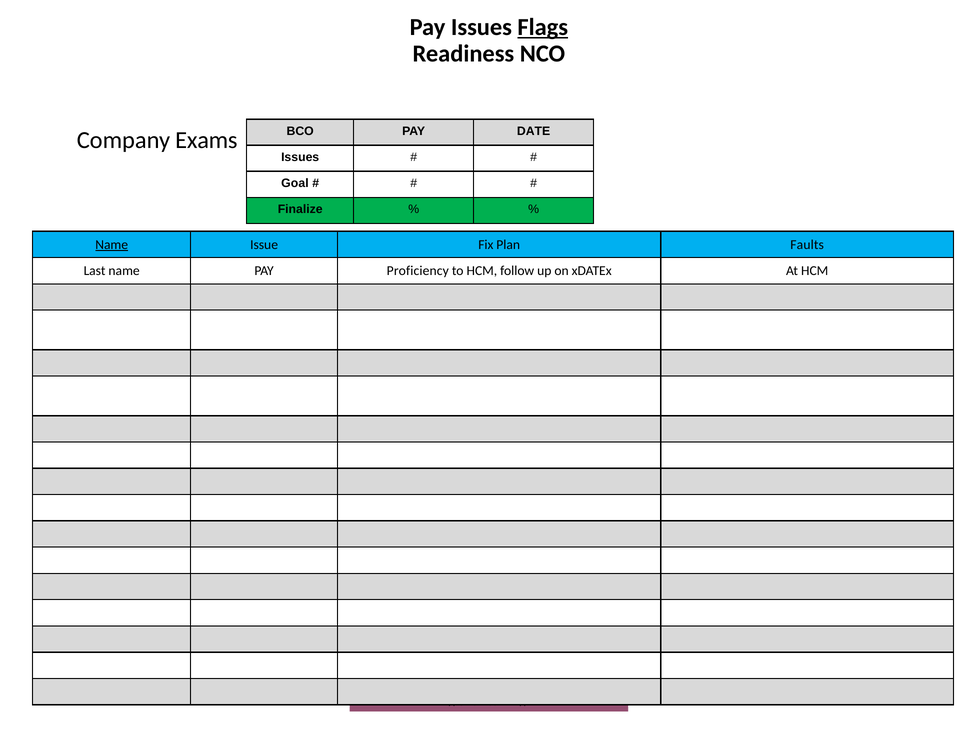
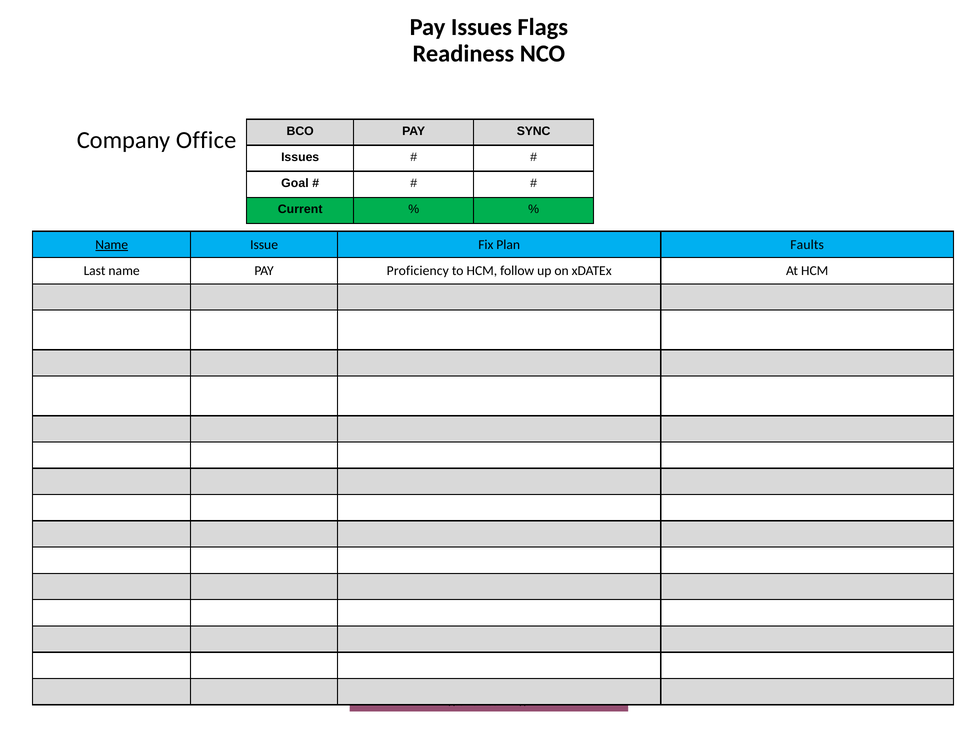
Flags underline: present -> none (543, 27)
DATE: DATE -> SYNC (534, 131)
Exams: Exams -> Office (206, 140)
Finalize: Finalize -> Current (300, 209)
